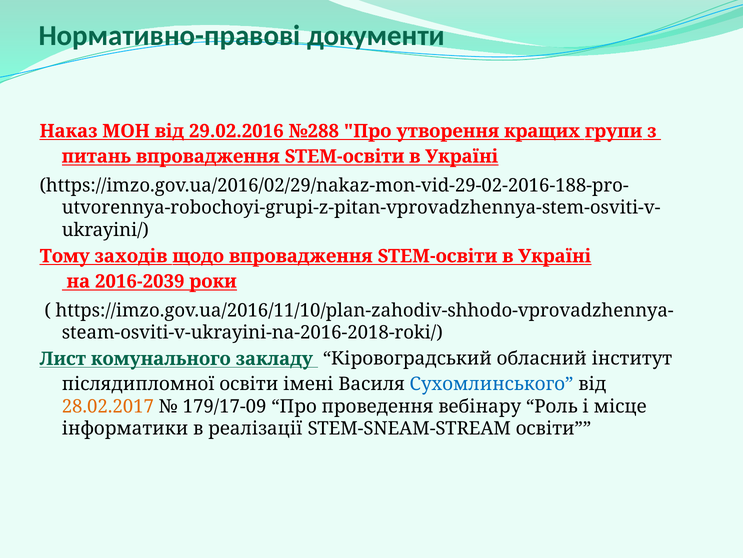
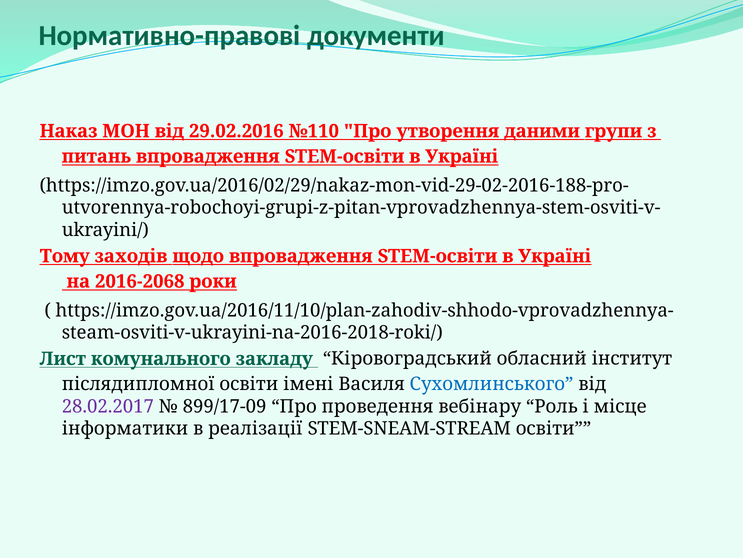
№288: №288 -> №110 (314, 131)
кращих: кращих -> даними (542, 131)
2016-2039: 2016-2039 -> 2016-2068 (140, 281)
28.02.2017 colour: orange -> purple (108, 406)
179/17-09: 179/17-09 -> 899/17-09 (225, 406)
